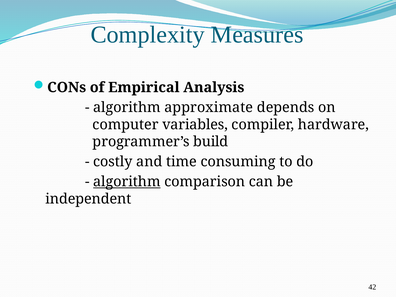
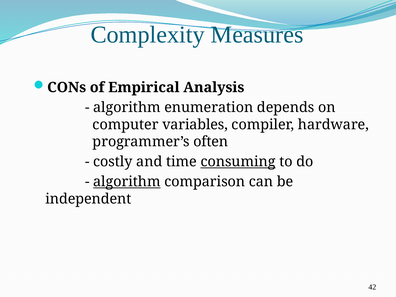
approximate: approximate -> enumeration (209, 107)
build: build -> often (211, 142)
consuming underline: none -> present (238, 162)
